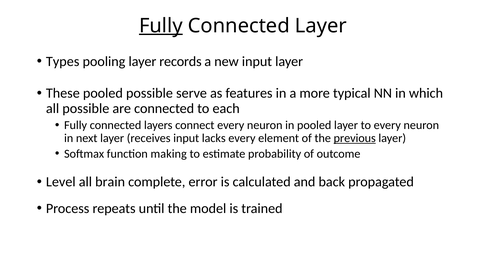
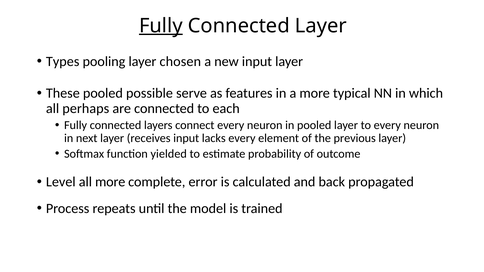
records: records -> chosen (180, 62)
all possible: possible -> perhaps (86, 109)
previous underline: present -> none (355, 138)
making: making -> yielded (169, 154)
all brain: brain -> more (110, 182)
